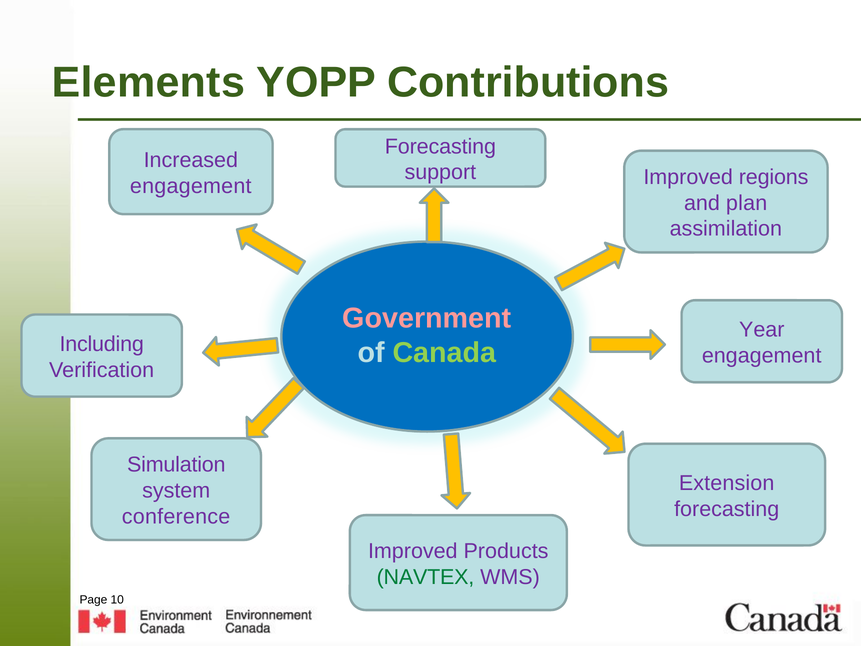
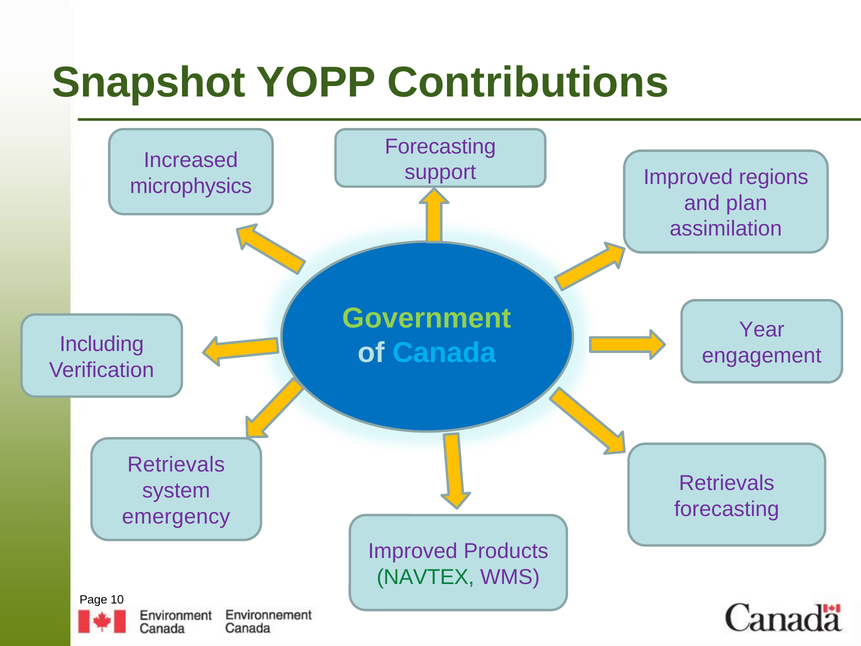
Elements: Elements -> Snapshot (149, 83)
engagement: engagement -> microphysics (191, 186)
Government colour: pink -> light green (427, 318)
Canada colour: light green -> light blue (444, 353)
Simulation: Simulation -> Retrievals (176, 465)
Extension: Extension -> Retrievals (727, 483)
conference: conference -> emergency (176, 516)
